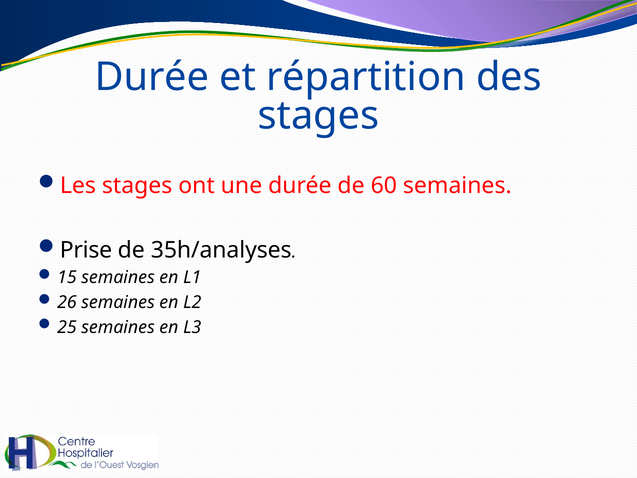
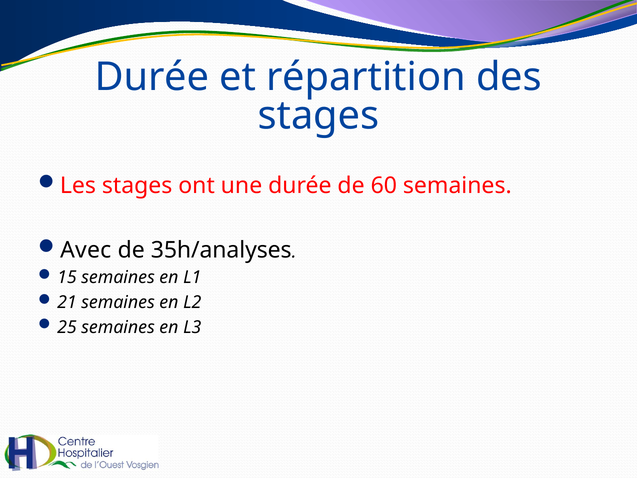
Prise: Prise -> Avec (86, 250)
26: 26 -> 21 (67, 302)
